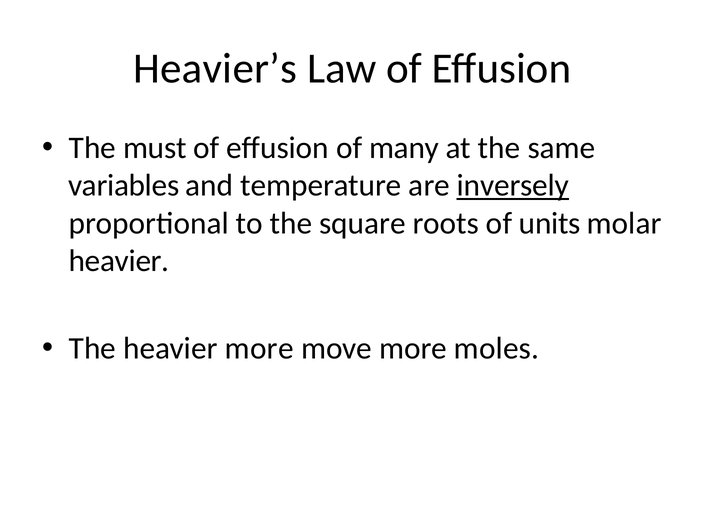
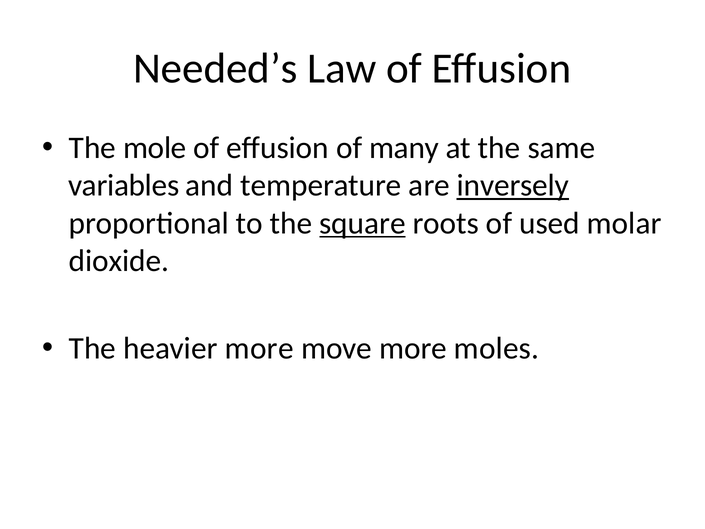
Heavier’s: Heavier’s -> Needed’s (215, 68)
must: must -> mole (155, 148)
square underline: none -> present (362, 223)
units: units -> used (550, 223)
heavier: heavier -> dioxide (119, 261)
